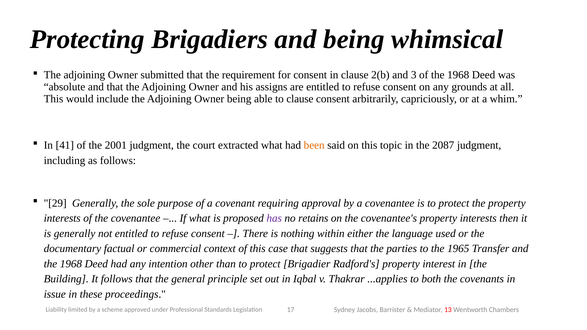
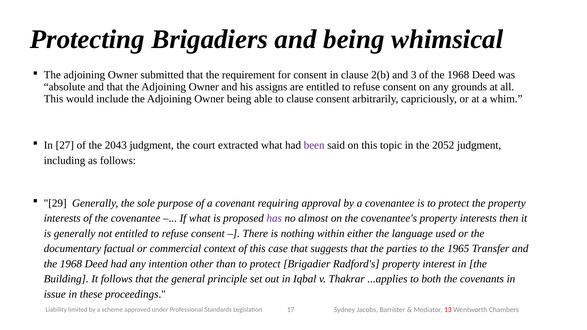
41: 41 -> 27 (65, 145)
2001: 2001 -> 2043 (116, 145)
been colour: orange -> purple (314, 145)
2087: 2087 -> 2052 (443, 145)
retains: retains -> almost (313, 218)
